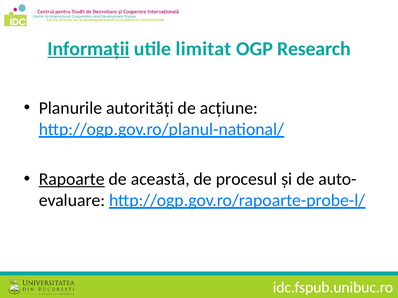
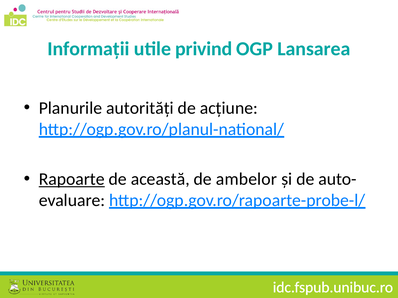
Informații underline: present -> none (88, 49)
limitat: limitat -> privind (204, 49)
Research: Research -> Lansarea (314, 49)
procesul: procesul -> ambelor (246, 179)
